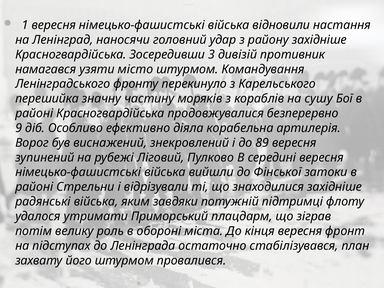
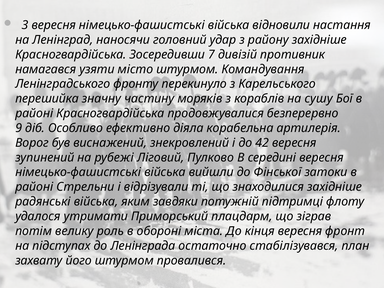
1: 1 -> 3 (25, 25)
3: 3 -> 7 (212, 55)
89: 89 -> 42 (262, 143)
